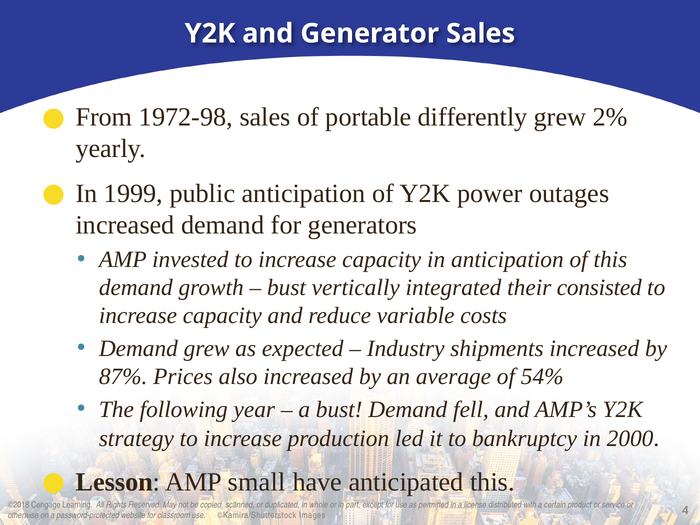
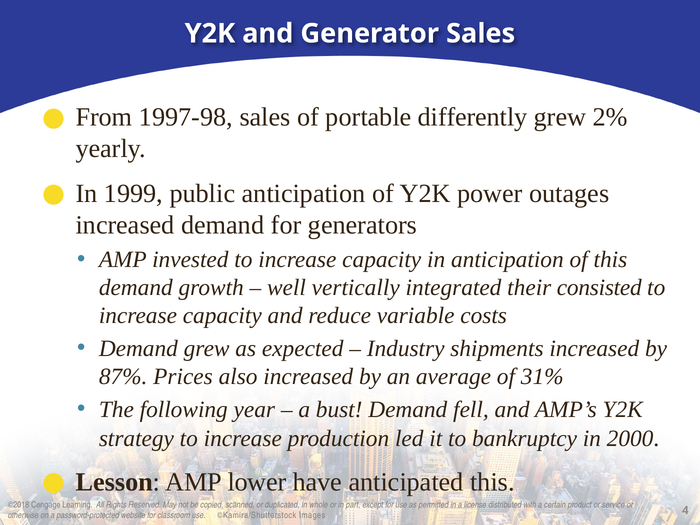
1972-98: 1972-98 -> 1997-98 (186, 117)
bust: bust -> well (286, 288)
54%: 54% -> 31% (542, 376)
small: small -> lower (257, 482)
